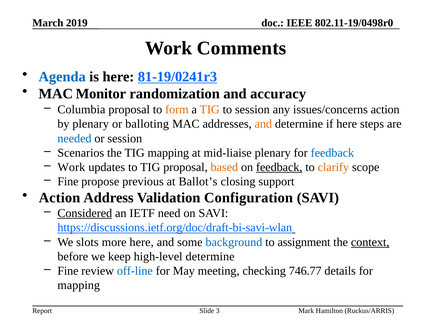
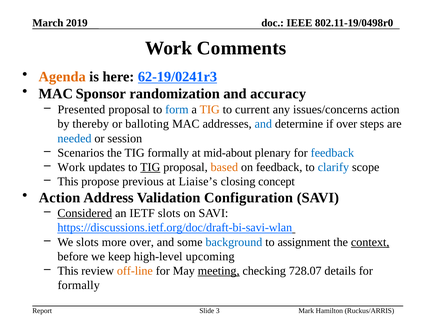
Agenda colour: blue -> orange (62, 77)
81-19/0241r3: 81-19/0241r3 -> 62-19/0241r3 (177, 77)
Monitor: Monitor -> Sponsor (101, 94)
Columbia: Columbia -> Presented (81, 110)
form colour: orange -> blue (177, 110)
to session: session -> current (252, 110)
by plenary: plenary -> thereby (91, 124)
and colour: orange -> blue (263, 124)
if here: here -> over (347, 124)
TIG mapping: mapping -> formally (168, 153)
mid-liaise: mid-liaise -> mid-about (228, 153)
TIG underline: none -> present (150, 167)
feedback underline: present -> none (279, 167)
clarify colour: orange -> blue (333, 167)
Fine: Fine -> This (68, 182)
Ballot’s: Ballot’s -> Liaise’s (198, 182)
support: support -> concept (276, 182)
IETF need: need -> slots (169, 213)
more here: here -> over (142, 242)
high-level determine: determine -> upcoming (210, 257)
Fine: Fine -> This (68, 271)
off-line colour: blue -> orange (135, 271)
meeting underline: none -> present (219, 271)
746.77: 746.77 -> 728.07 (305, 271)
mapping: mapping -> formally (79, 285)
